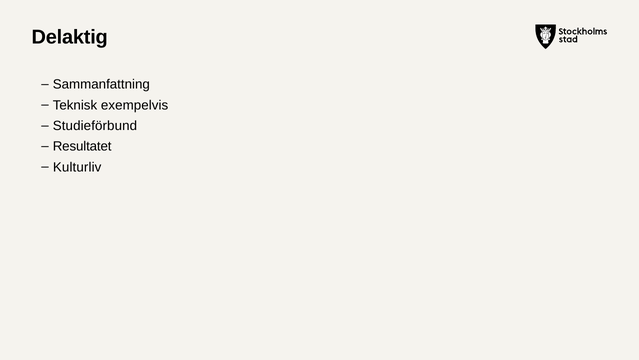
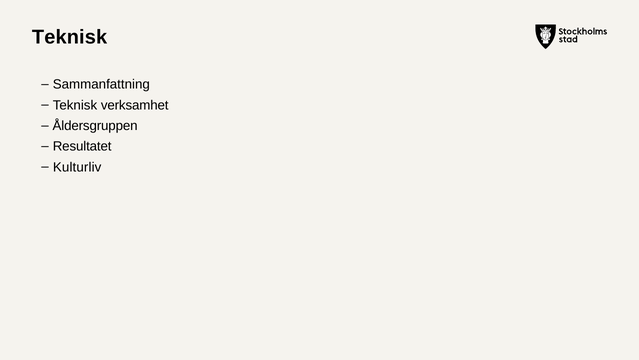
Delaktig: Delaktig -> Teknisk (70, 37)
exempelvis: exempelvis -> verksamhet (135, 105)
Studieförbund: Studieförbund -> Åldersgruppen (95, 126)
